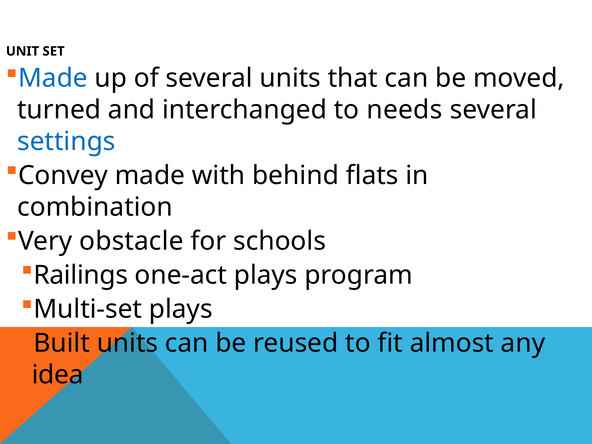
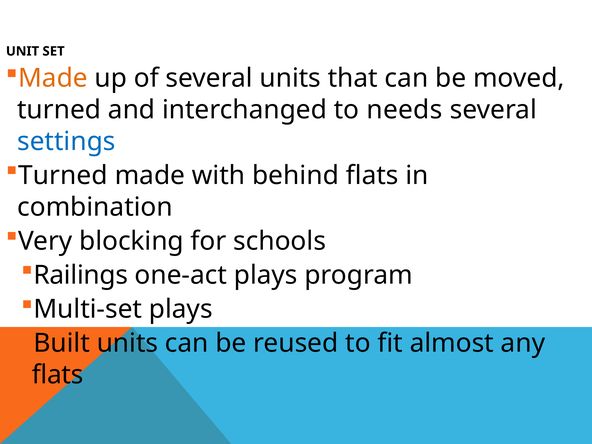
Made colour: blue -> orange (53, 78)
Convey: Convey -> Turned (63, 176)
obstacle: obstacle -> blocking (132, 241)
idea: idea -> flats (58, 375)
